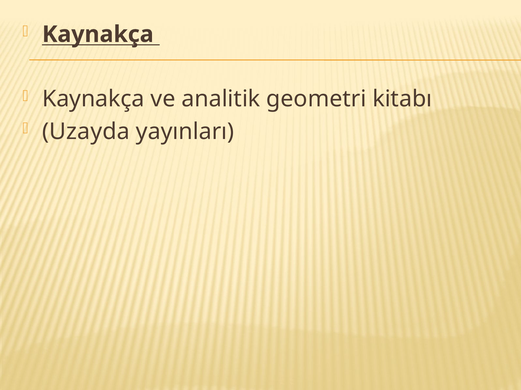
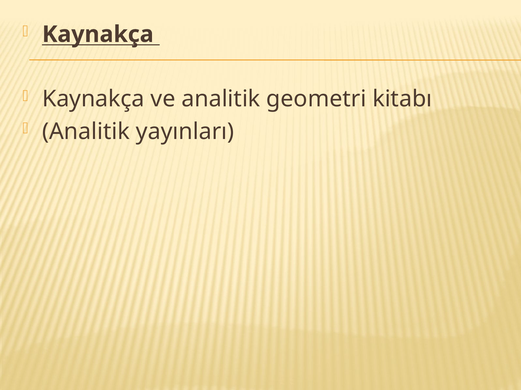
Uzayda: Uzayda -> Analitik (86, 132)
